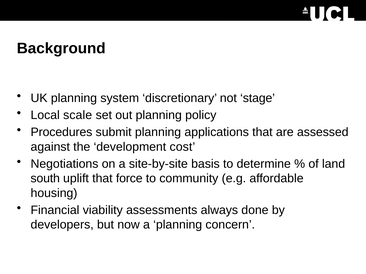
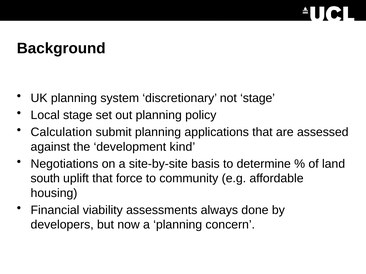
Local scale: scale -> stage (78, 115)
Procedures: Procedures -> Calculation (61, 132)
cost: cost -> kind (182, 147)
